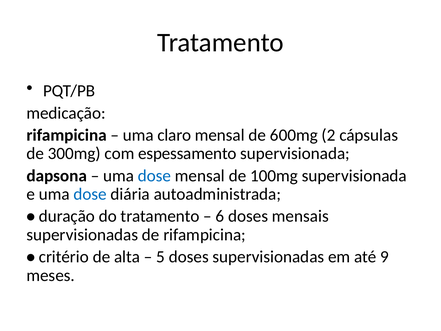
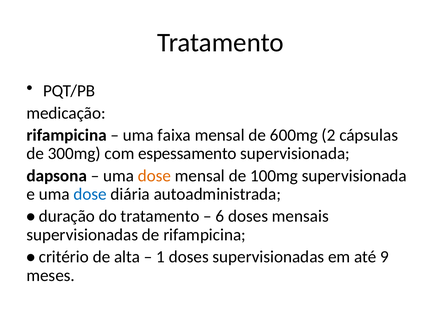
claro: claro -> faixa (174, 135)
dose colour: blue -> orange (154, 176)
5: 5 -> 1 (161, 257)
